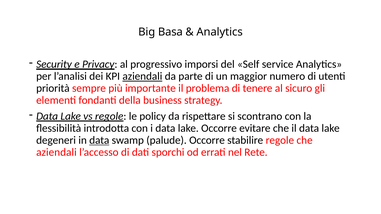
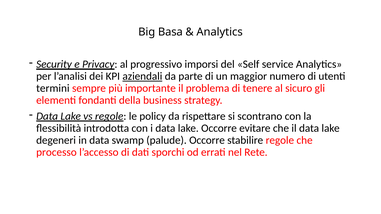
priorità: priorità -> termini (53, 88)
data underline: present -> none (99, 140)
aziendali: aziendali -> processo (56, 152)
